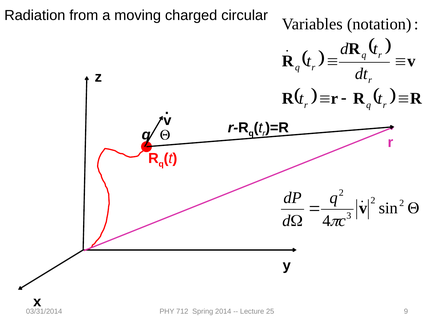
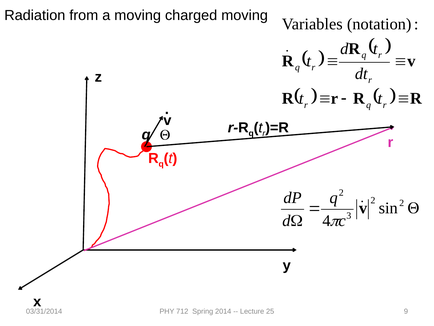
charged circular: circular -> moving (245, 15)
